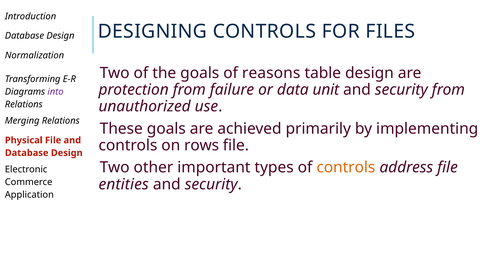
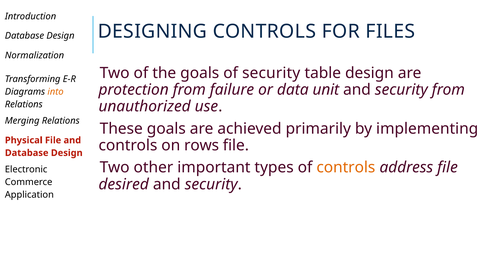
of reasons: reasons -> security (271, 73)
into colour: purple -> orange (56, 92)
entities: entities -> desired (124, 184)
